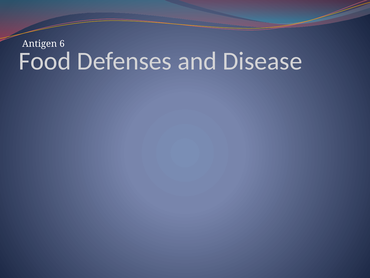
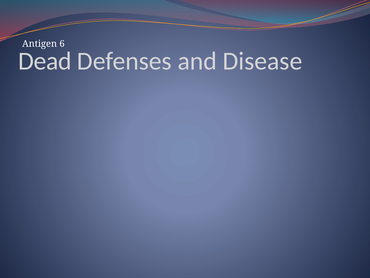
Food: Food -> Dead (45, 61)
